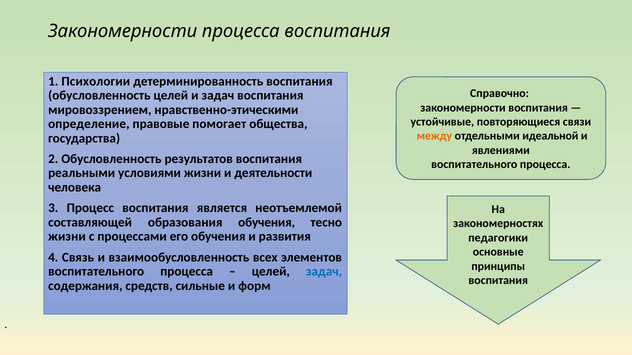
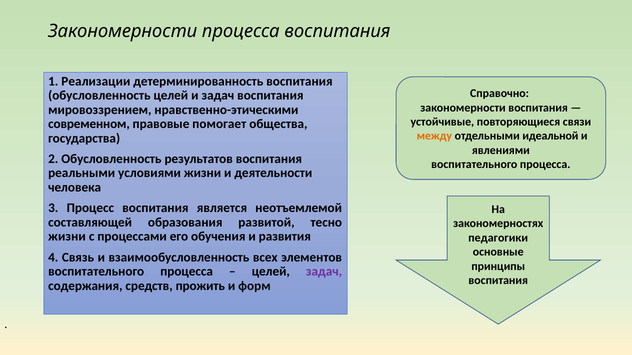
Психологии: Психологии -> Реализации (96, 81)
определение: определение -> современном (89, 124)
образования обучения: обучения -> развитой (266, 223)
задач colour: blue -> purple (324, 272)
сильные: сильные -> прожить (200, 286)
